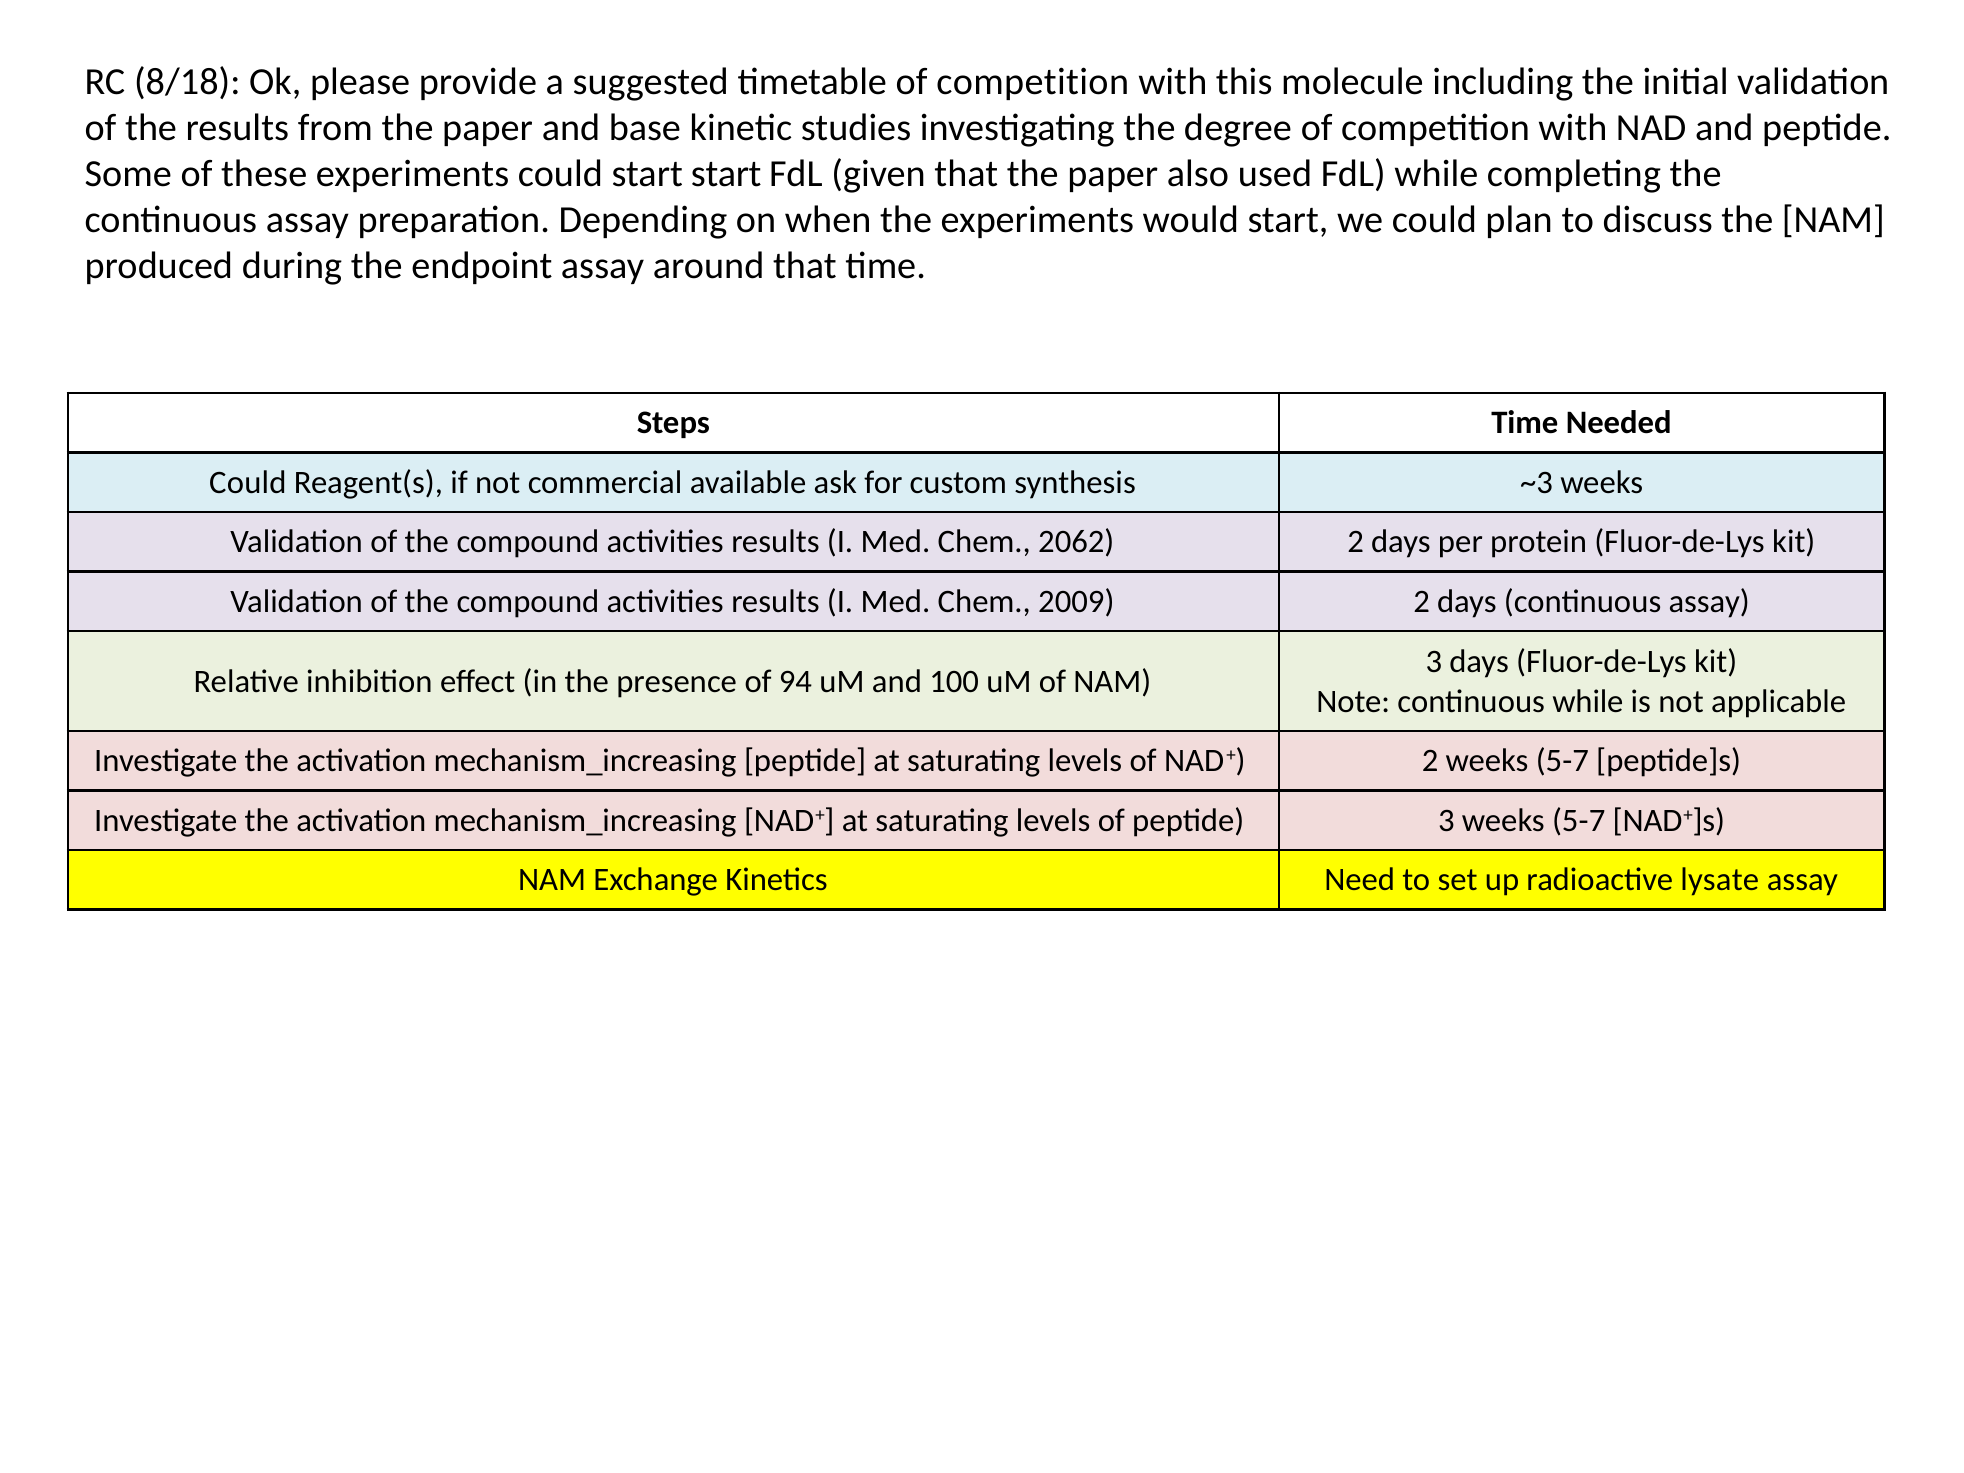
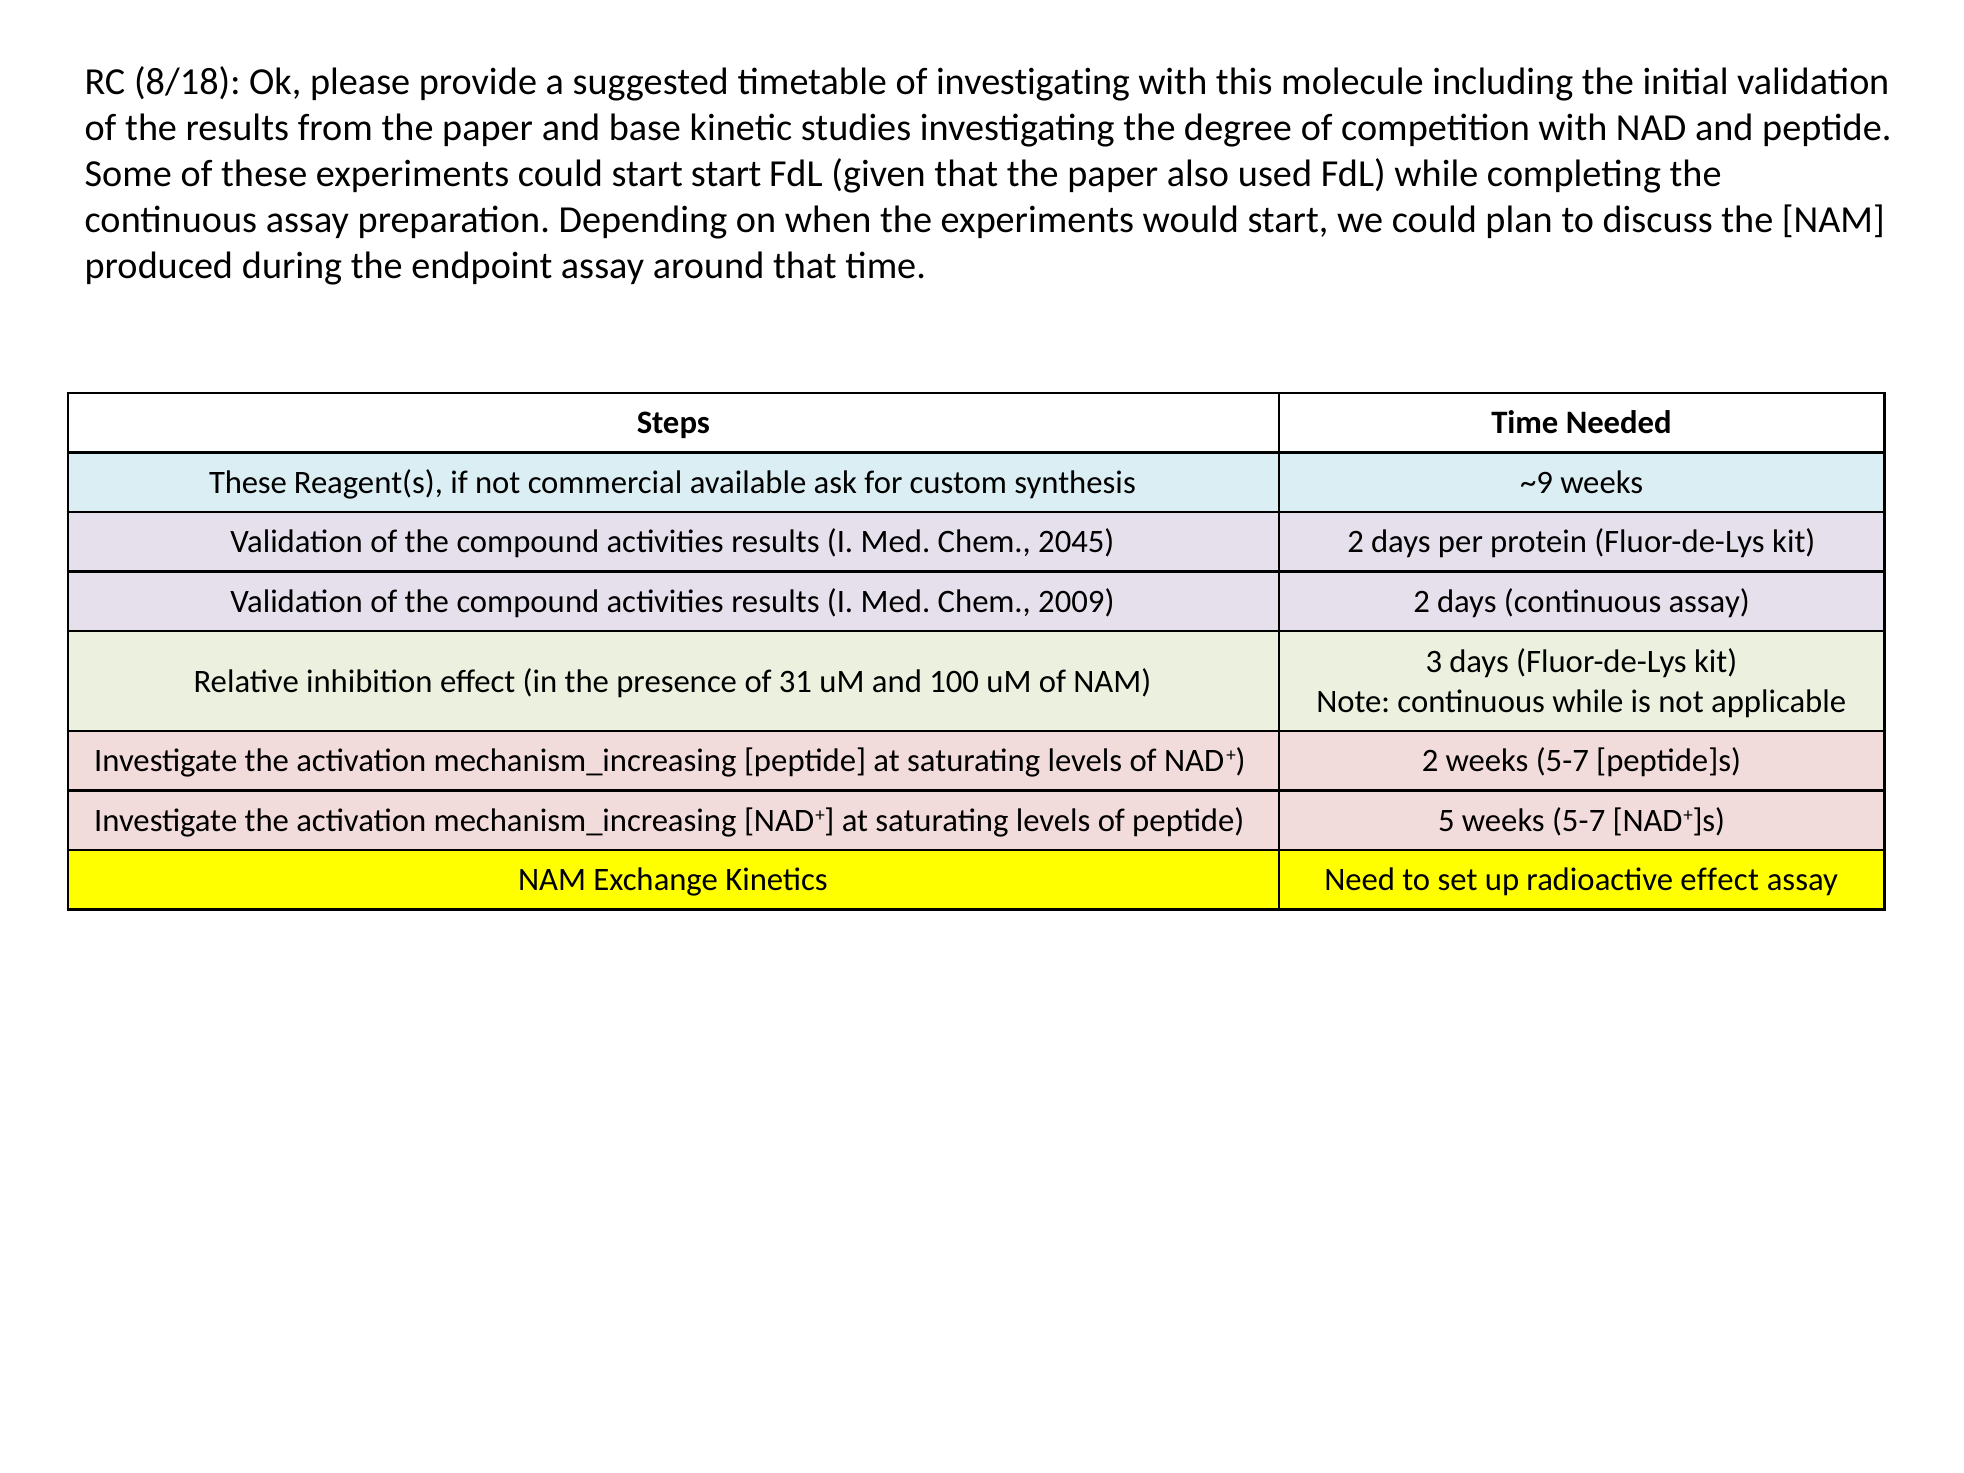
timetable of competition: competition -> investigating (1033, 82)
Could: Could -> These (248, 483)
~3: ~3 -> ~9 (1537, 483)
2062: 2062 -> 2045 (1076, 542)
94: 94 -> 31 (795, 681)
peptide 3: 3 -> 5 (1446, 821)
radioactive lysate: lysate -> effect (1720, 880)
